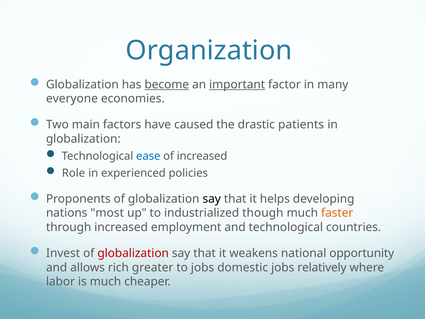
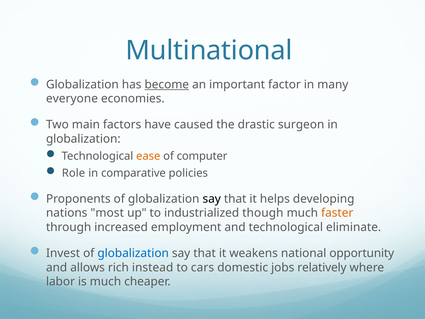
Organization: Organization -> Multinational (209, 51)
important underline: present -> none (237, 84)
patients: patients -> surgeon (301, 125)
ease colour: blue -> orange (148, 156)
of increased: increased -> computer (202, 156)
experienced: experienced -> comparative (133, 173)
countries: countries -> eliminate (354, 227)
globalization colour: red -> blue (133, 253)
greater: greater -> instead (153, 267)
to jobs: jobs -> cars (203, 267)
